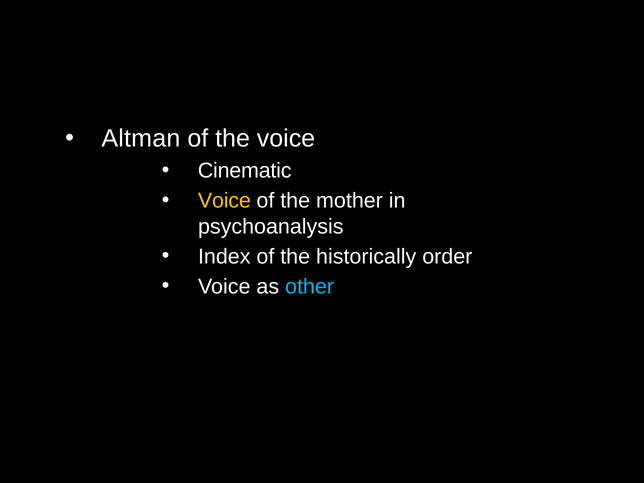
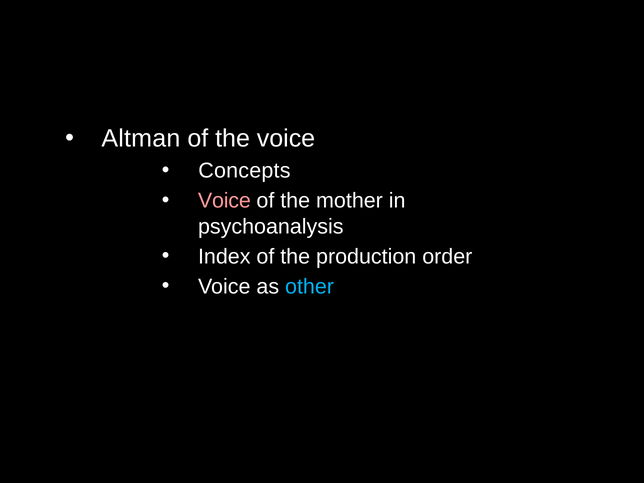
Cinematic: Cinematic -> Concepts (244, 171)
Voice colour: yellow -> pink (224, 201)
historically: historically -> production (366, 256)
